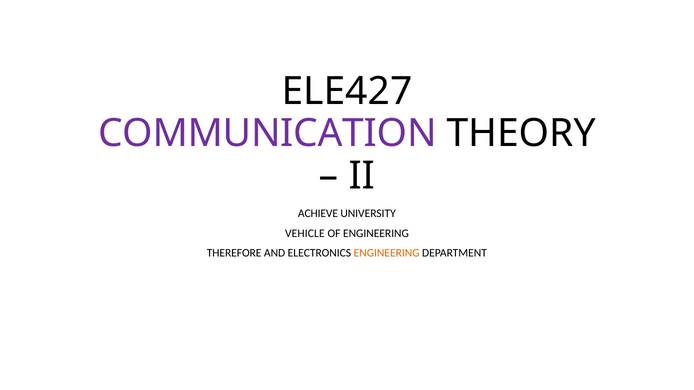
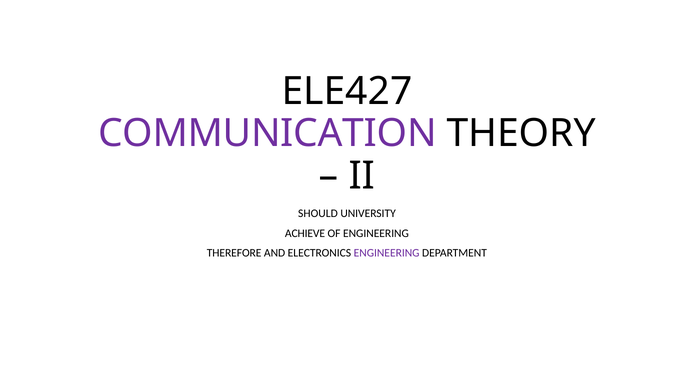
ACHIEVE: ACHIEVE -> SHOULD (318, 214)
VEHICLE: VEHICLE -> ACHIEVE (305, 234)
ENGINEERING colour: orange -> purple (387, 253)
